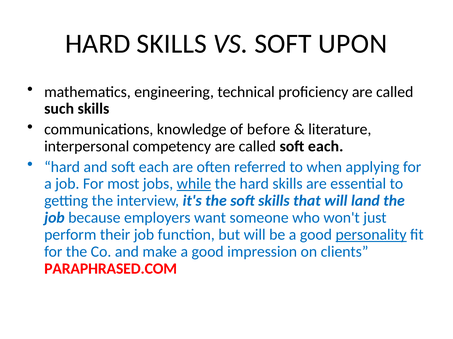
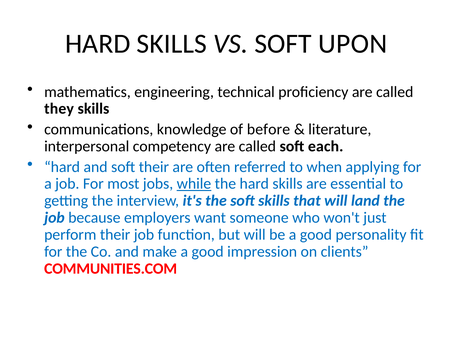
such: such -> they (59, 109)
and soft each: each -> their (154, 167)
personality underline: present -> none (371, 235)
PARAPHRASED.COM: PARAPHRASED.COM -> COMMUNITIES.COM (111, 269)
